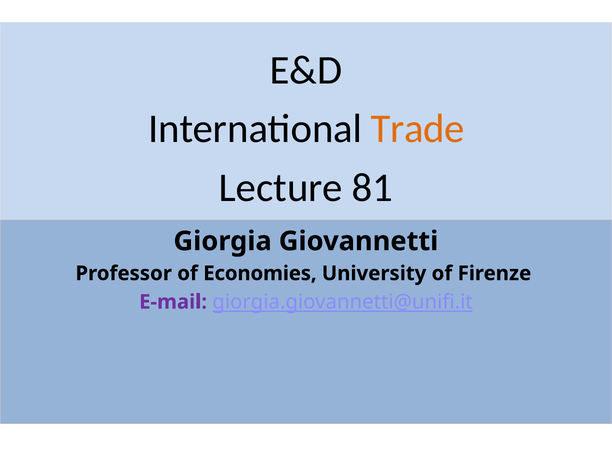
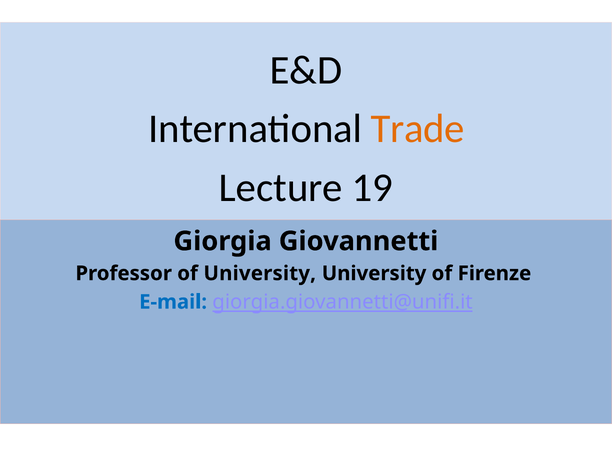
81: 81 -> 19 (372, 188)
of Economies: Economies -> University (260, 273)
E-mail colour: purple -> blue (173, 302)
